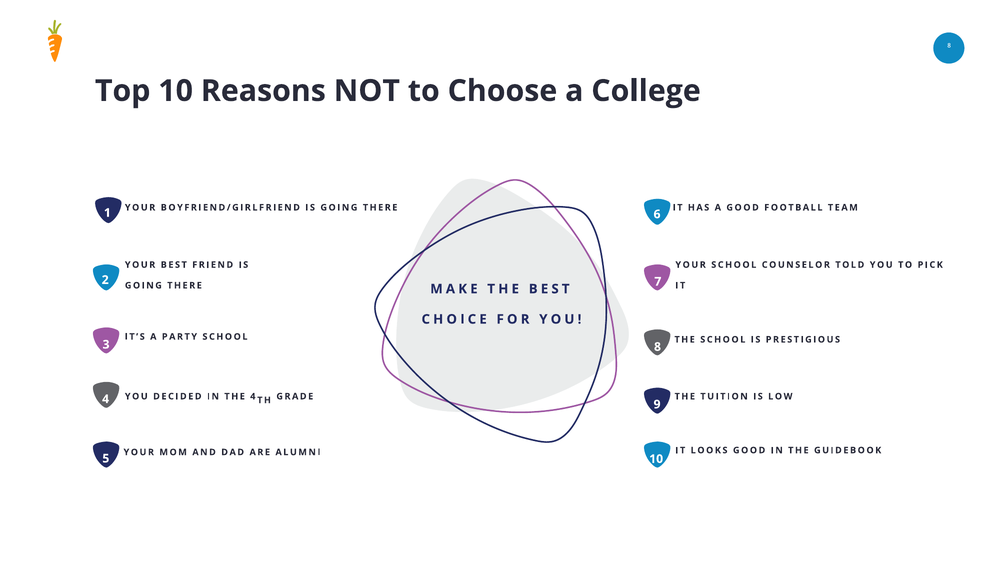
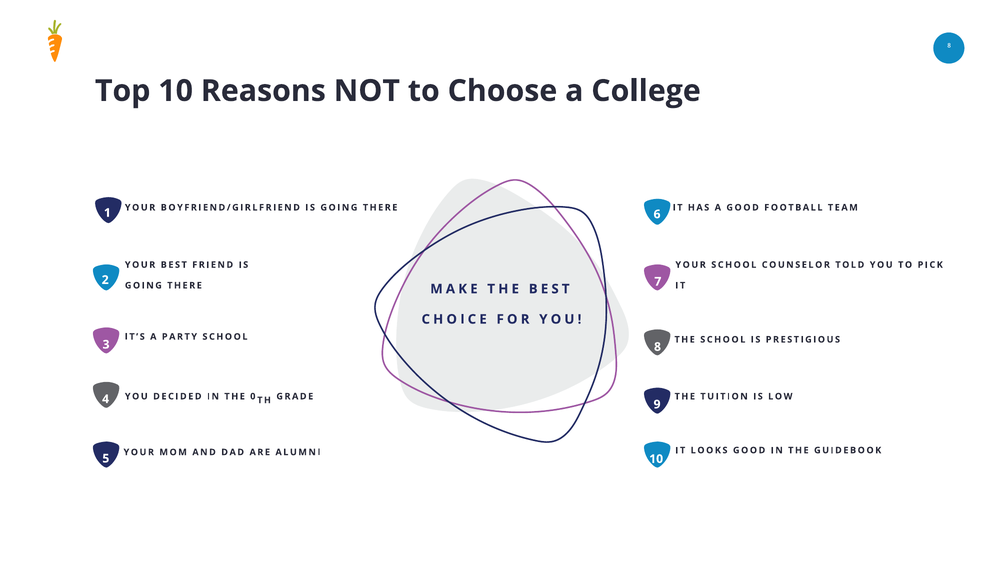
THE 4: 4 -> 0 (253, 397)
